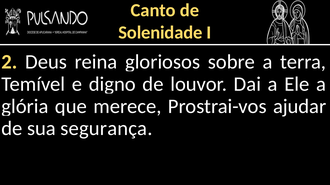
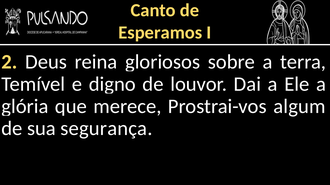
Solenidade: Solenidade -> Esperamos (160, 33)
ajudar: ajudar -> algum (299, 107)
